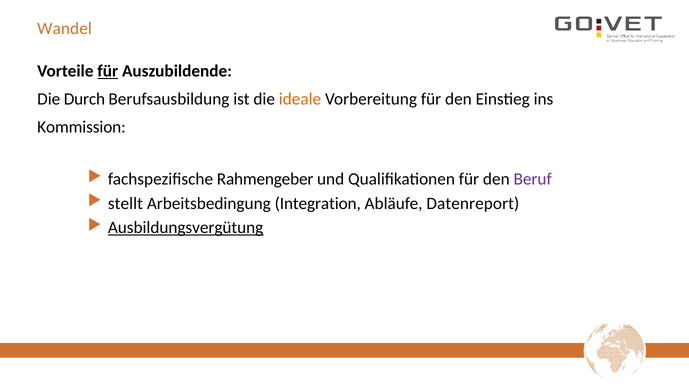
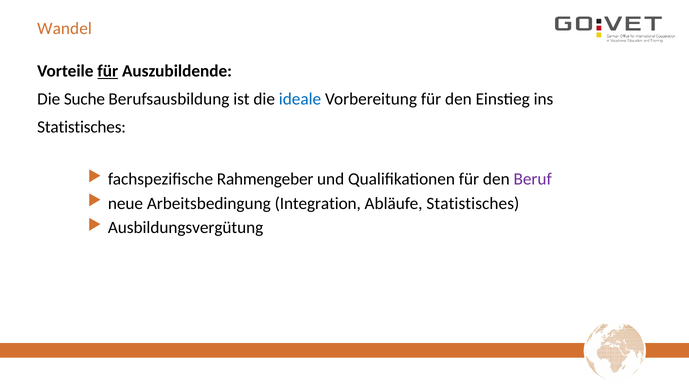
Durch: Durch -> Suche (84, 99)
ideale colour: orange -> blue (300, 99)
Kommission: Kommission -> Statistisches (82, 127)
stellt: stellt -> neue (125, 203)
Abläufe Datenreport: Datenreport -> Statistisches (473, 203)
Ausbildungsvergütung underline: present -> none (186, 227)
